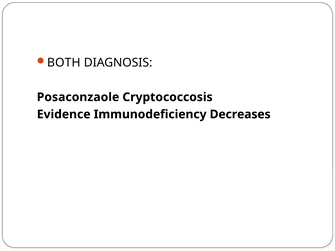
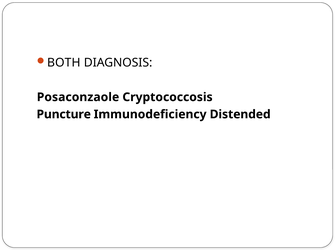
Evidence: Evidence -> Puncture (64, 114)
Decreases: Decreases -> Distended (240, 114)
